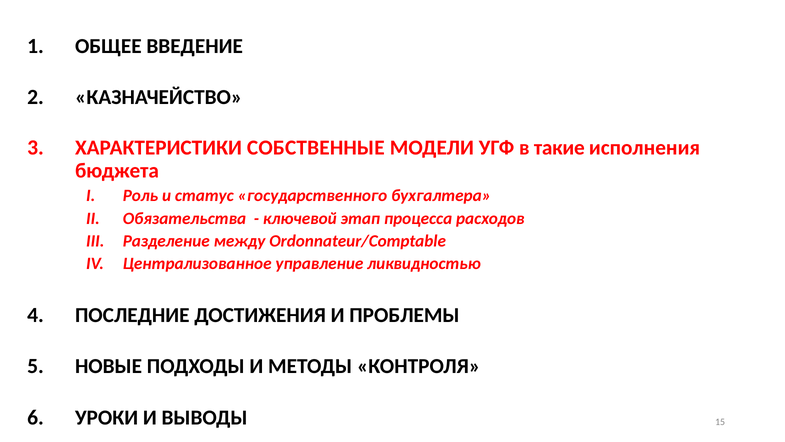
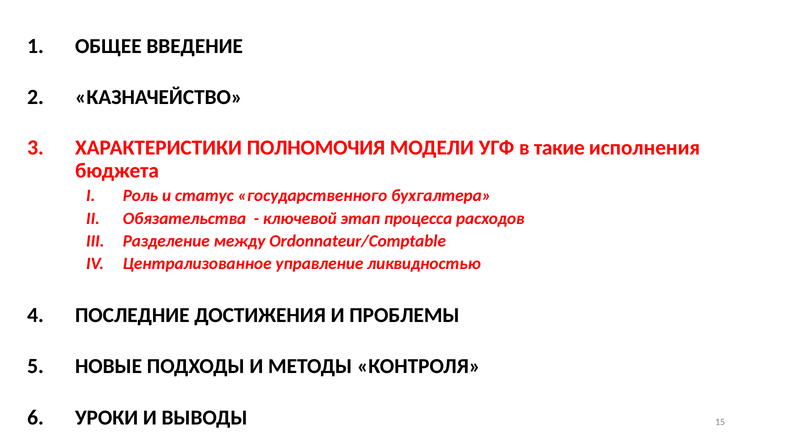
СОБСТВЕННЫЕ: СОБСТВЕННЫЕ -> ПОЛНОМОЧИЯ (316, 148)
